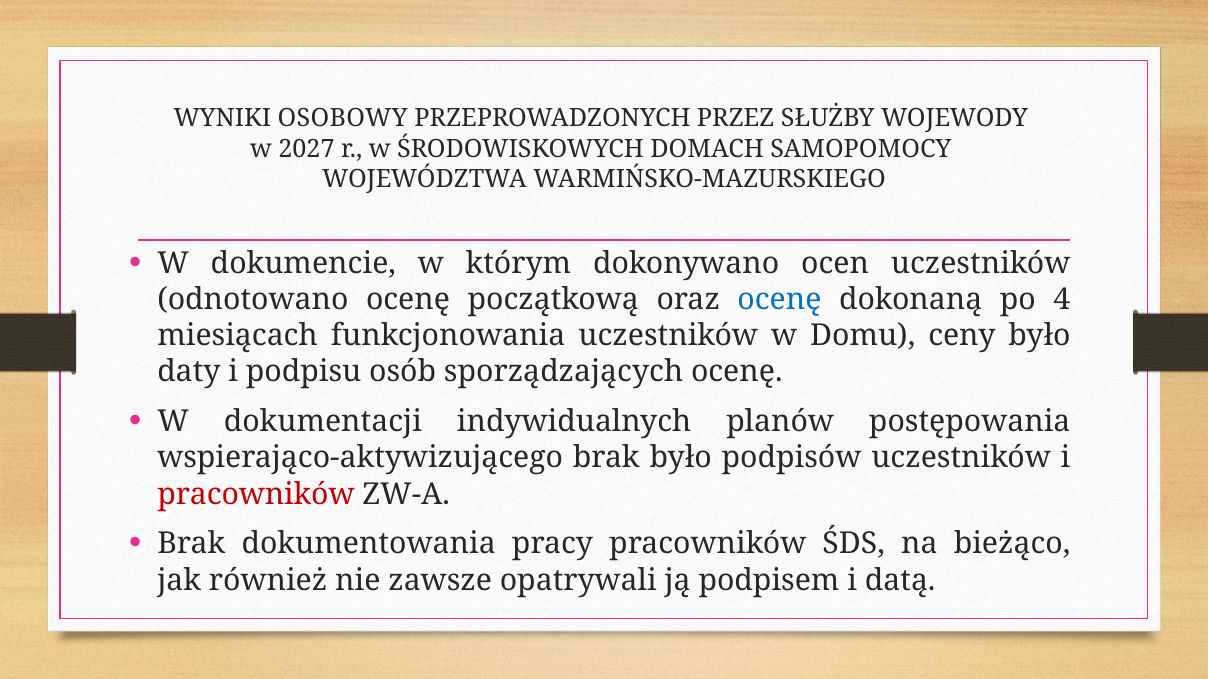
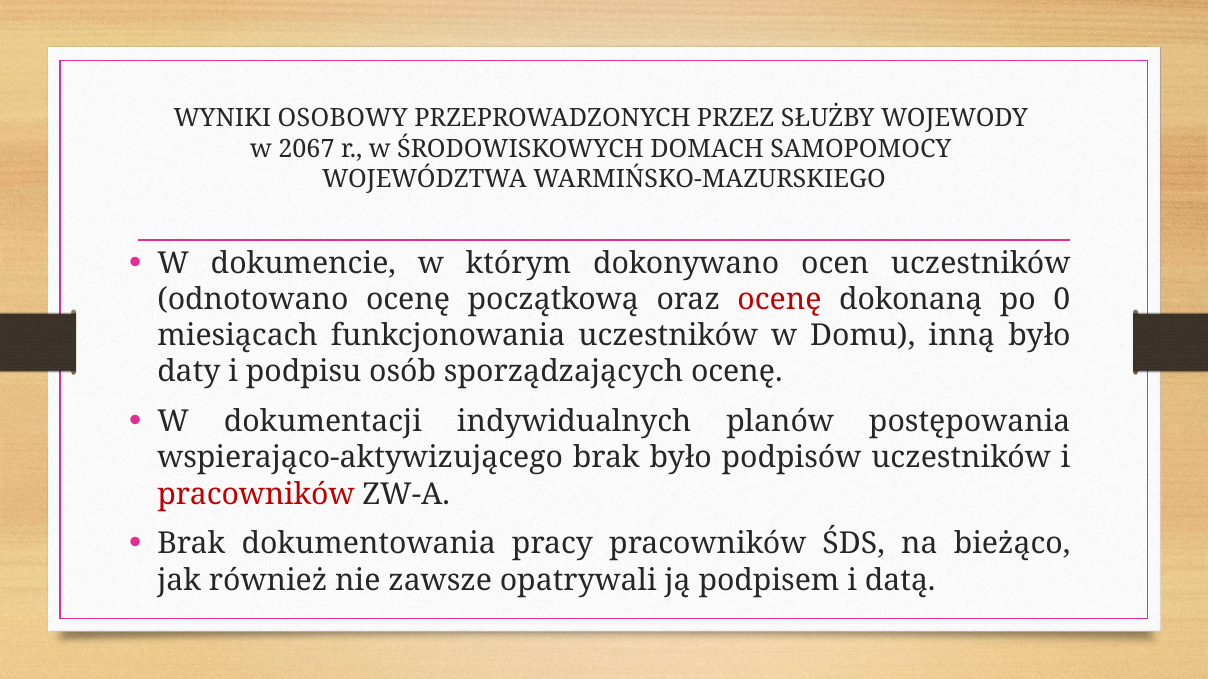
2027: 2027 -> 2067 (306, 149)
ocenę colour: blue -> red (779, 300)
4: 4 -> 0 (1062, 300)
ceny: ceny -> inną (962, 336)
